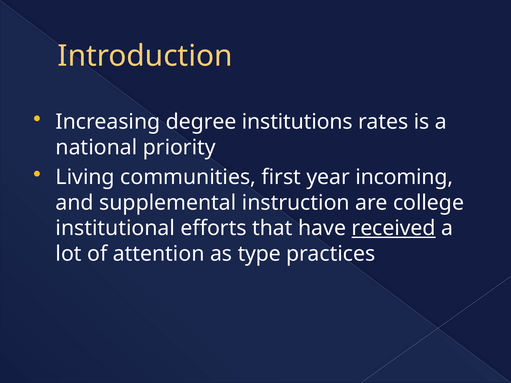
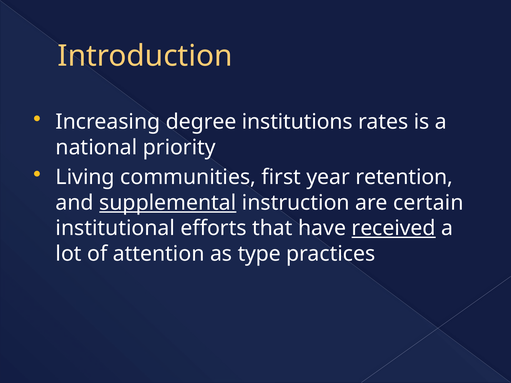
incoming: incoming -> retention (404, 177)
supplemental underline: none -> present (168, 203)
college: college -> certain (428, 203)
